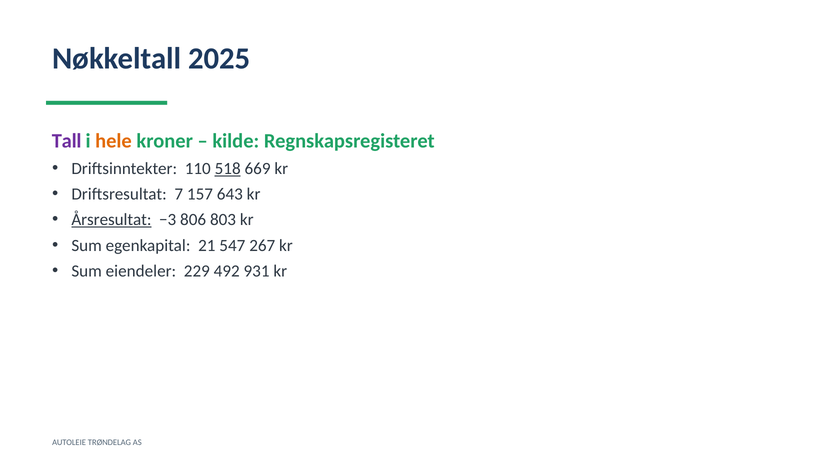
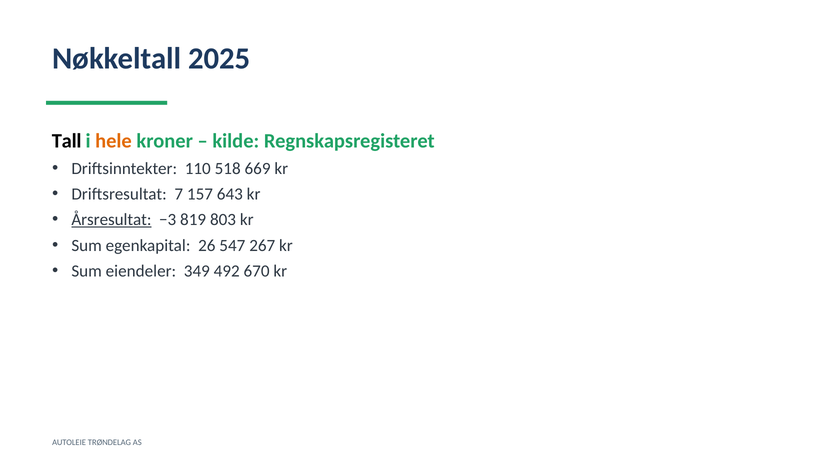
Tall colour: purple -> black (67, 141)
518 underline: present -> none (228, 169)
806: 806 -> 819 (193, 220)
21: 21 -> 26 (207, 246)
229: 229 -> 349 (197, 271)
931: 931 -> 670 (257, 271)
